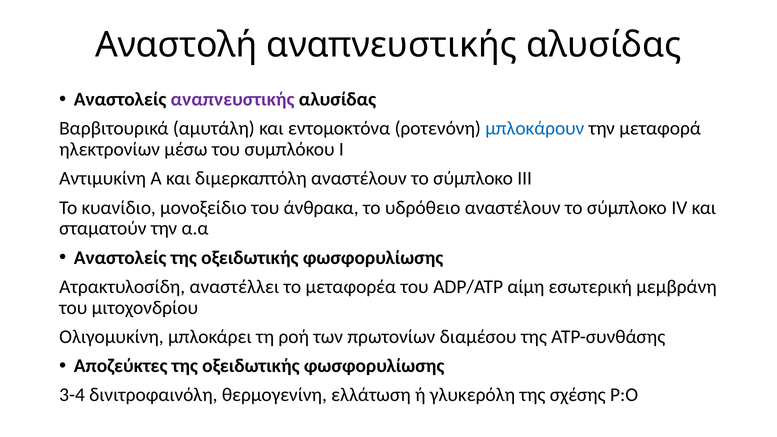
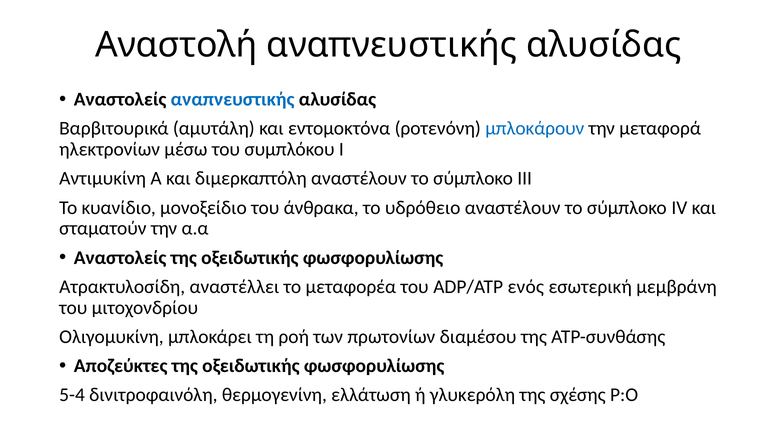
αναπνευστικής colour: purple -> blue (233, 99)
αίμη: αίμη -> ενός (526, 287)
3-4: 3-4 -> 5-4 (72, 395)
